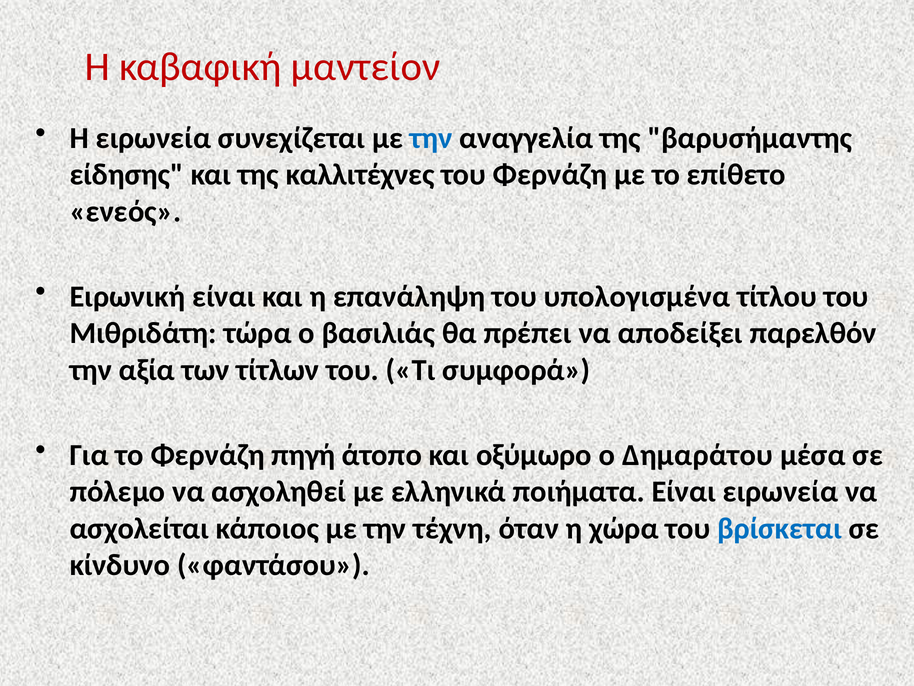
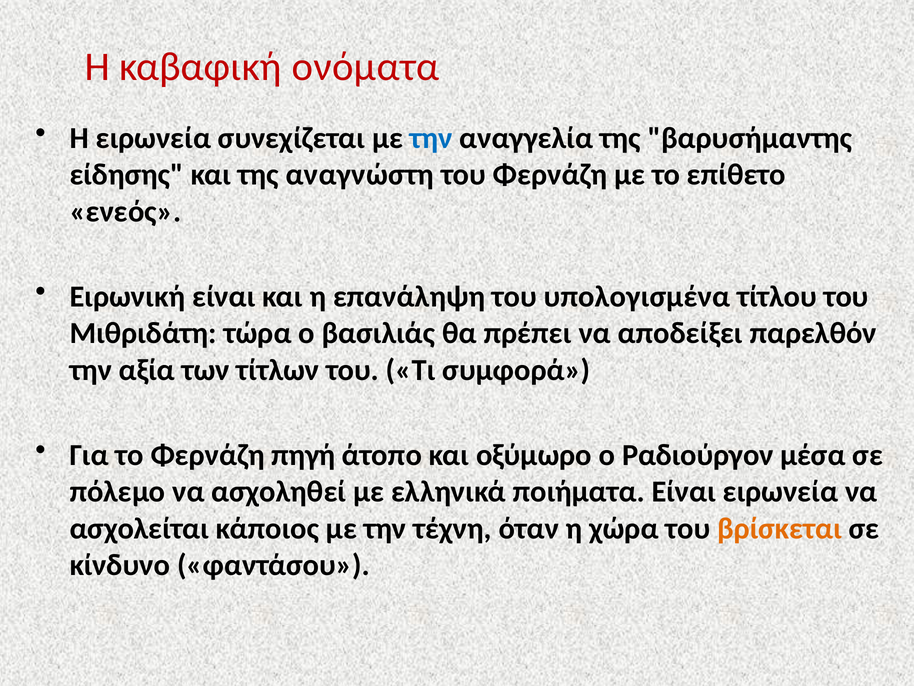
μαντείον: μαντείον -> ονόματα (365, 67)
καλλιτέχνες: καλλιτέχνες -> αναγνώστη (360, 175)
Δημαράτου: Δημαράτου -> Ραδιούργον (698, 455)
βρίσκεται colour: blue -> orange (779, 528)
